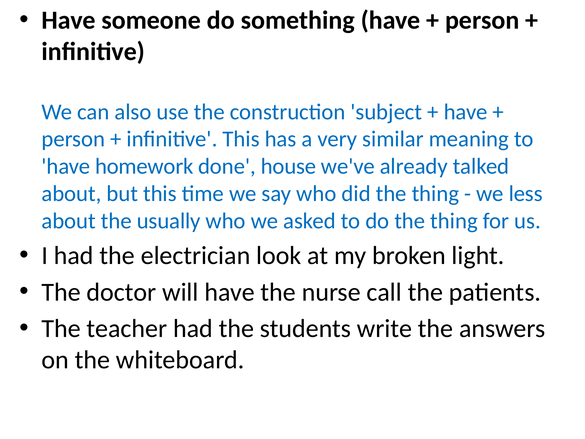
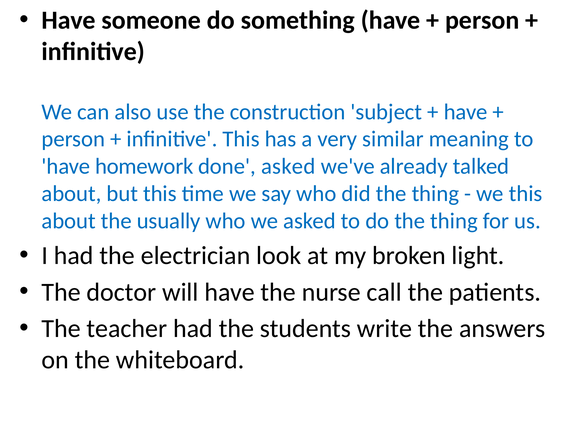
done house: house -> asked (288, 166)
we less: less -> this (526, 194)
